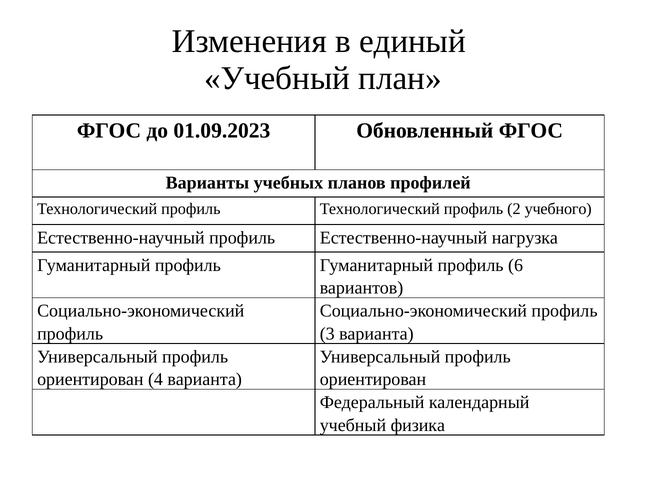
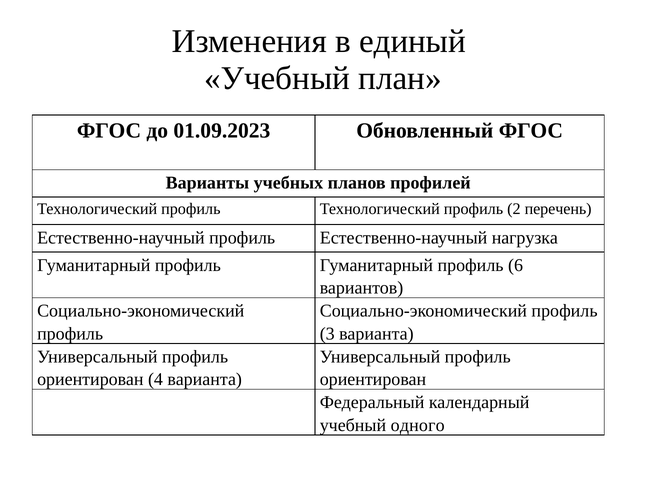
учебного: учебного -> перечень (558, 209)
физика: физика -> одного (418, 426)
